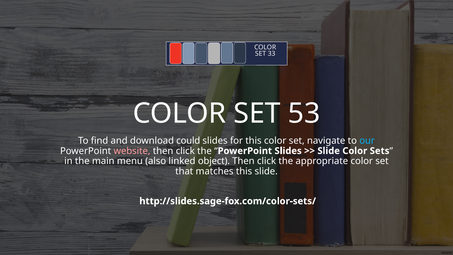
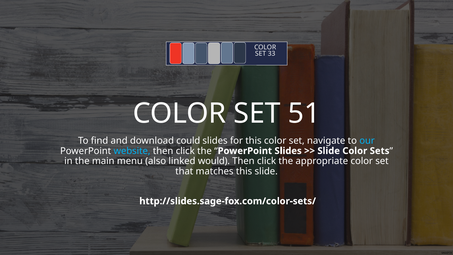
53: 53 -> 51 (304, 113)
website colour: pink -> light blue (132, 151)
object: object -> would (214, 161)
